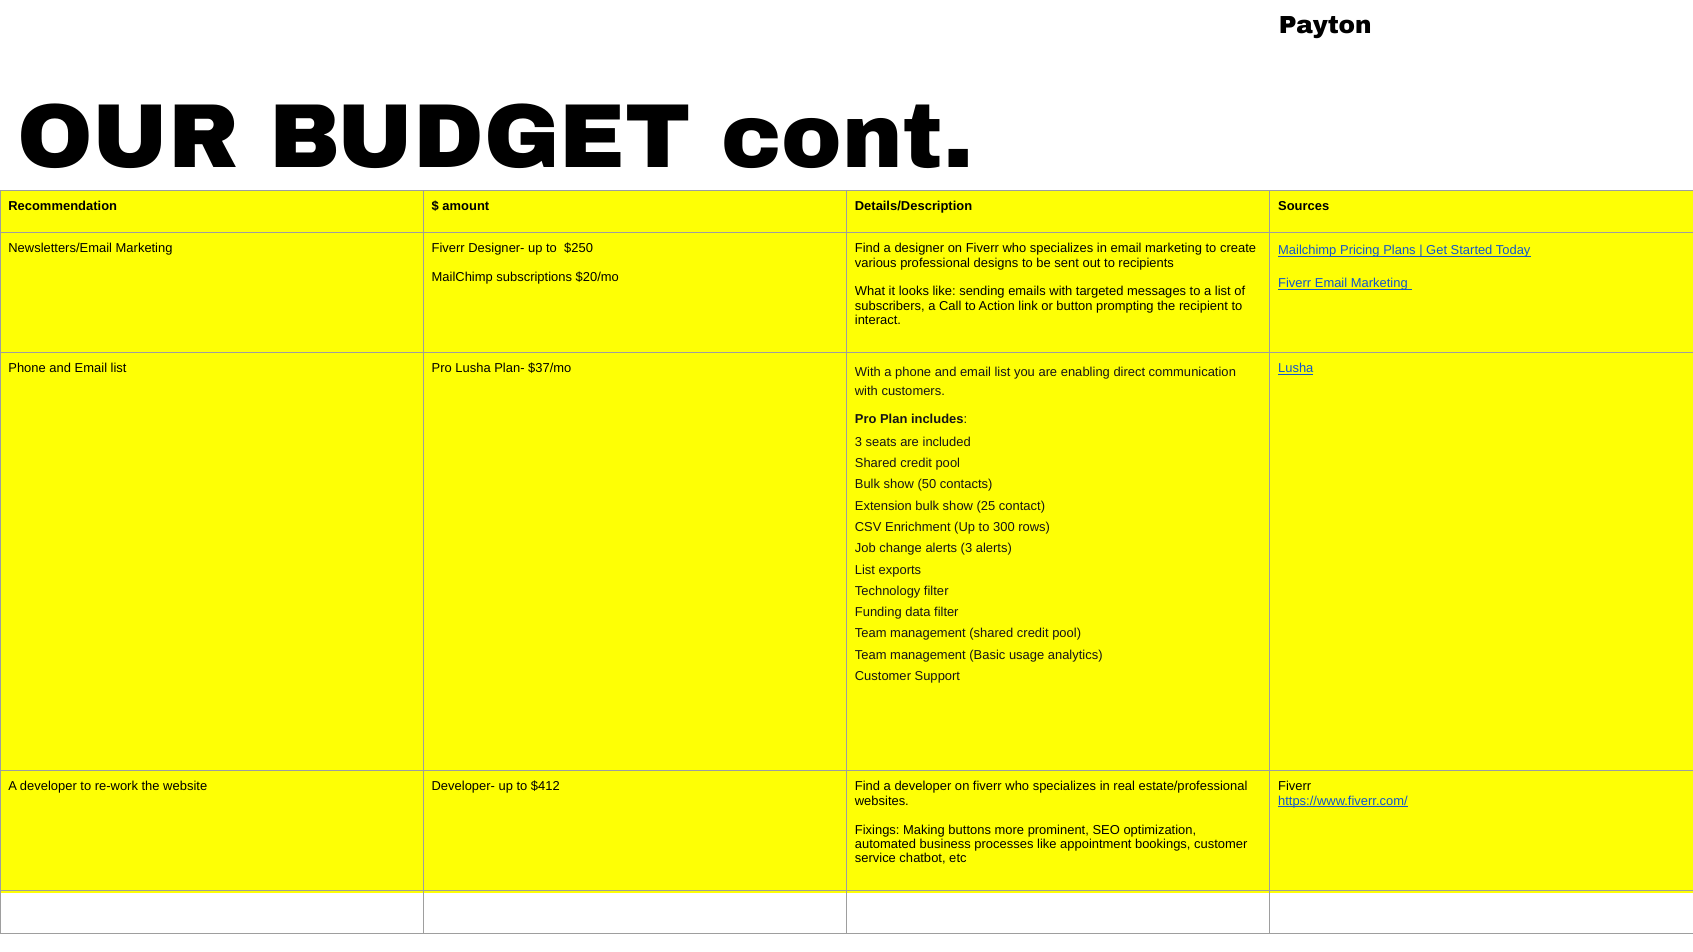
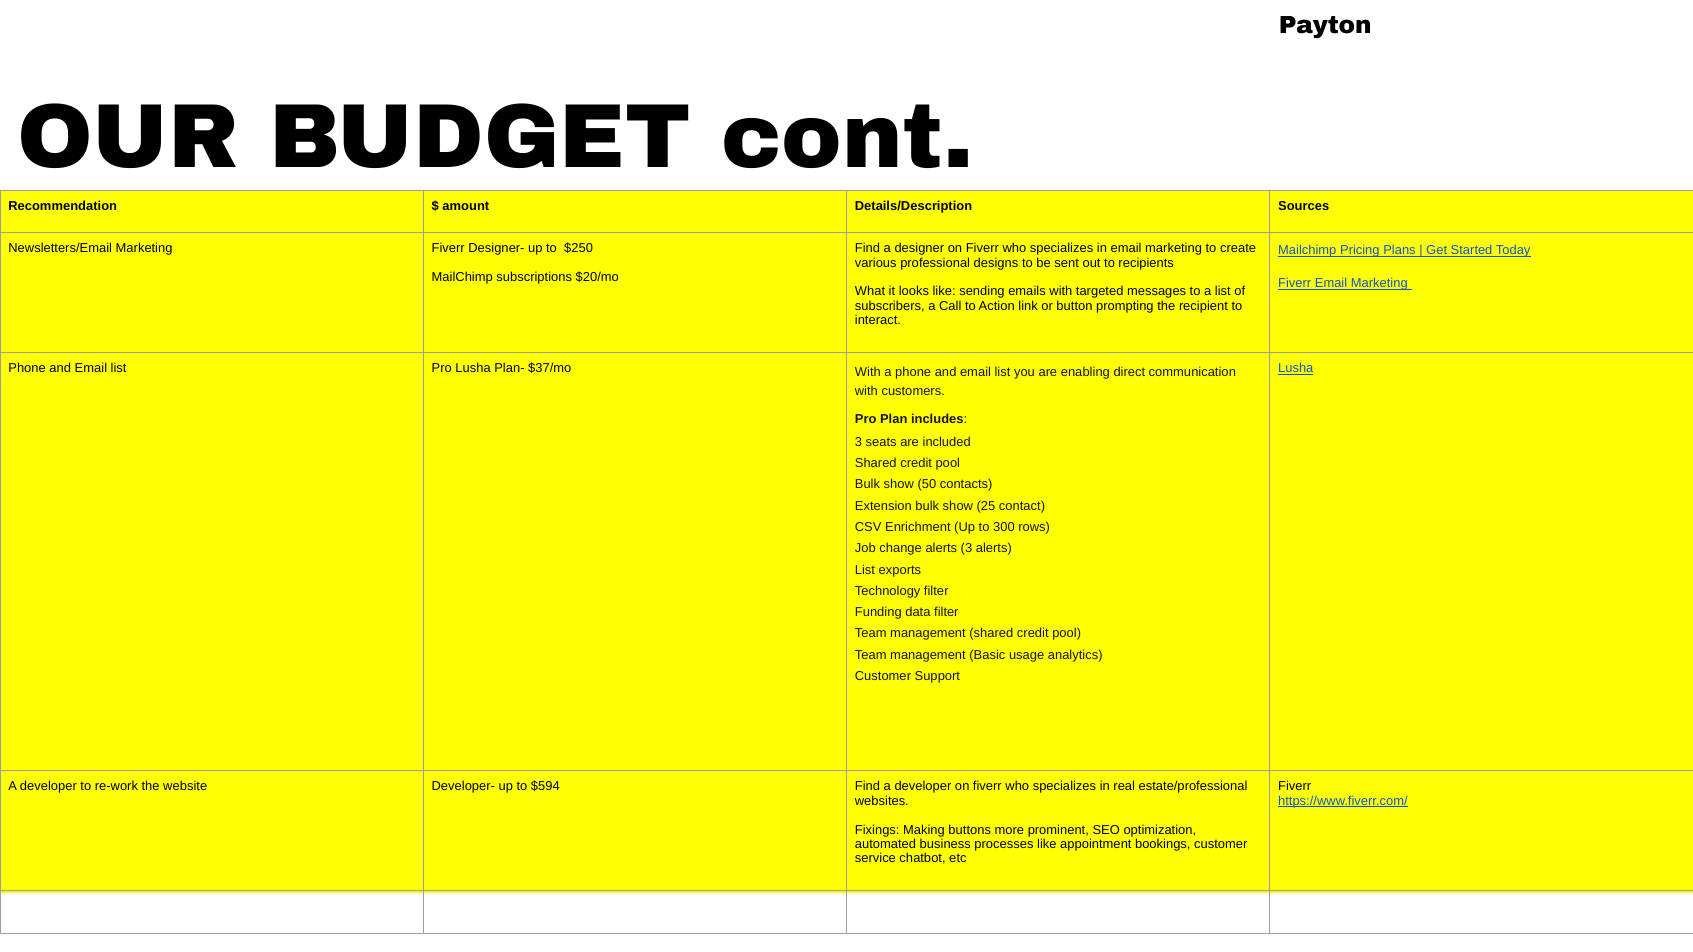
$412: $412 -> $594 (545, 787)
